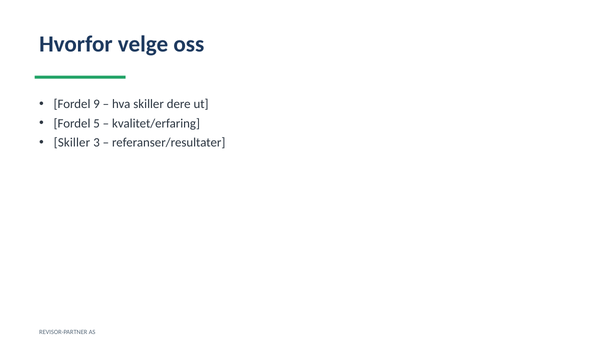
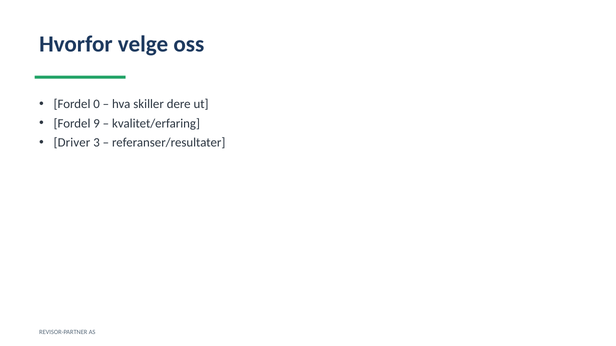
9: 9 -> 0 (97, 104)
5: 5 -> 9 (97, 124)
Skiller: Skiller -> Driver (72, 143)
